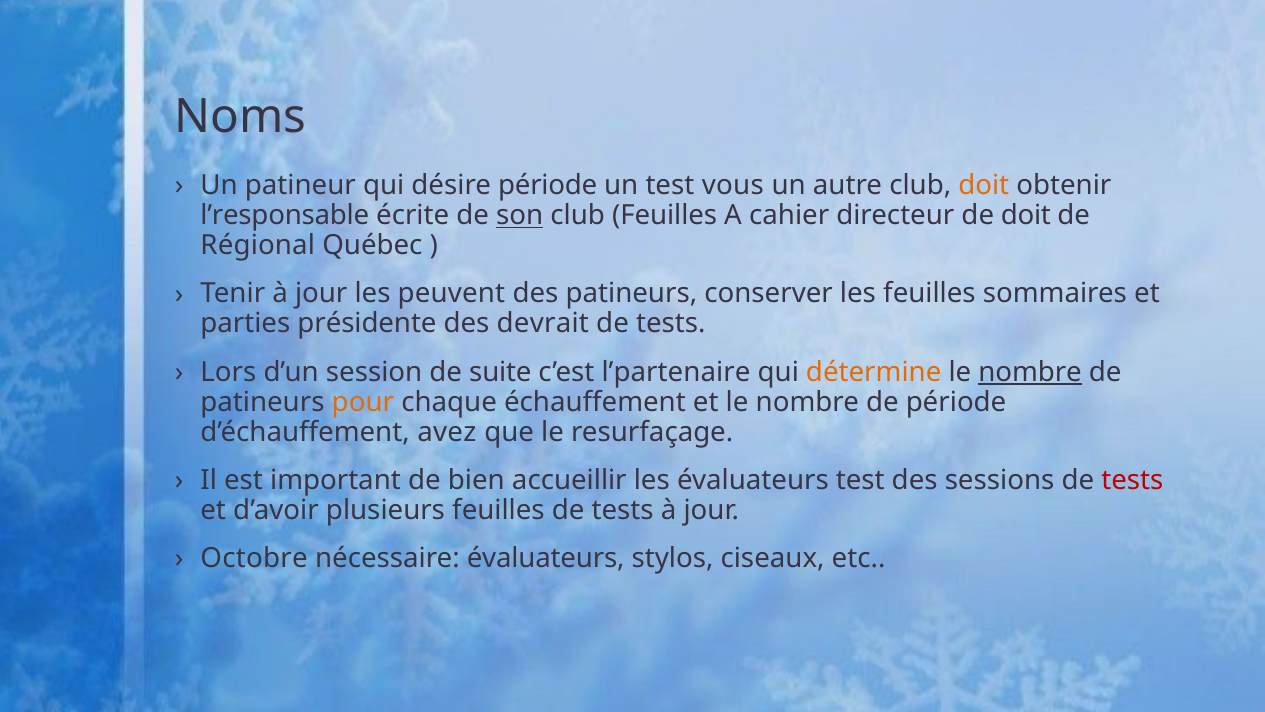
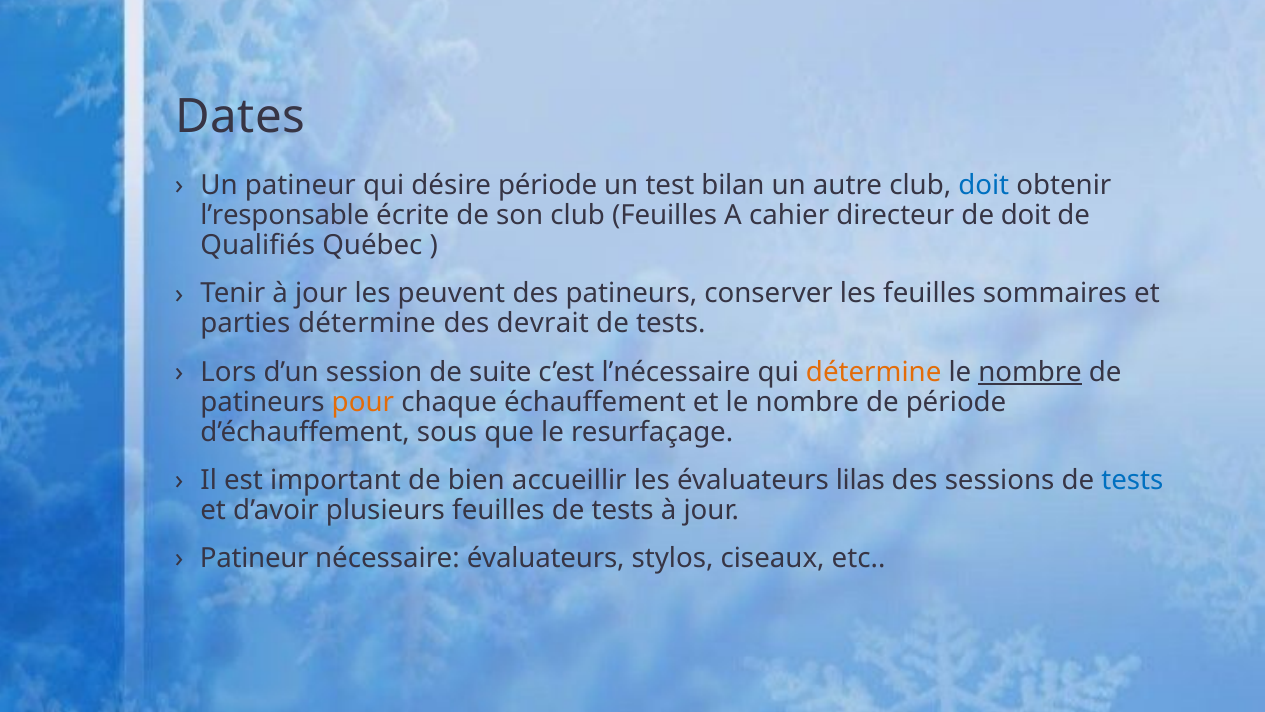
Noms: Noms -> Dates (240, 116)
vous: vous -> bilan (733, 186)
doit colour: orange -> blue (984, 186)
son underline: present -> none (520, 215)
Régional: Régional -> Qualifiés (258, 245)
parties présidente: présidente -> détermine (367, 324)
l’partenaire: l’partenaire -> l’nécessaire (676, 372)
avez: avez -> sous (447, 432)
évaluateurs test: test -> lilas (860, 480)
tests colour: red -> blue (1132, 480)
Octobre: Octobre -> Patineur (254, 558)
